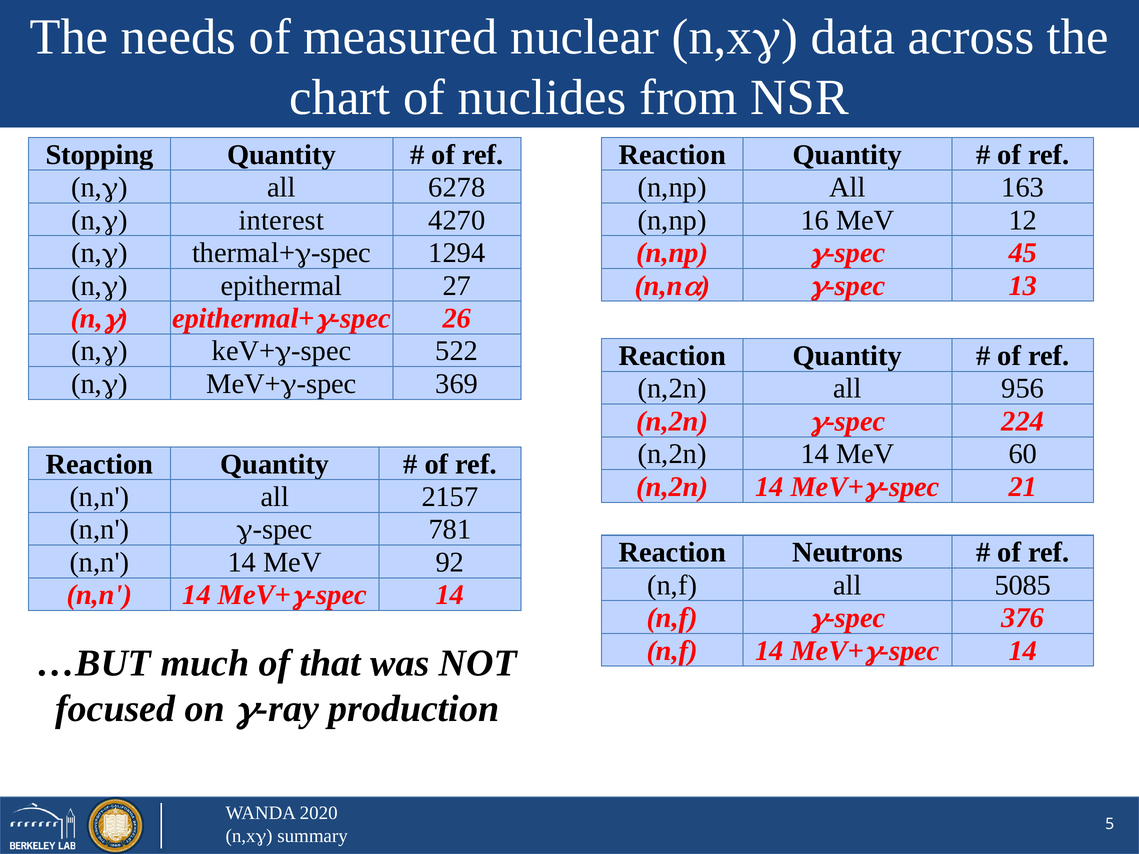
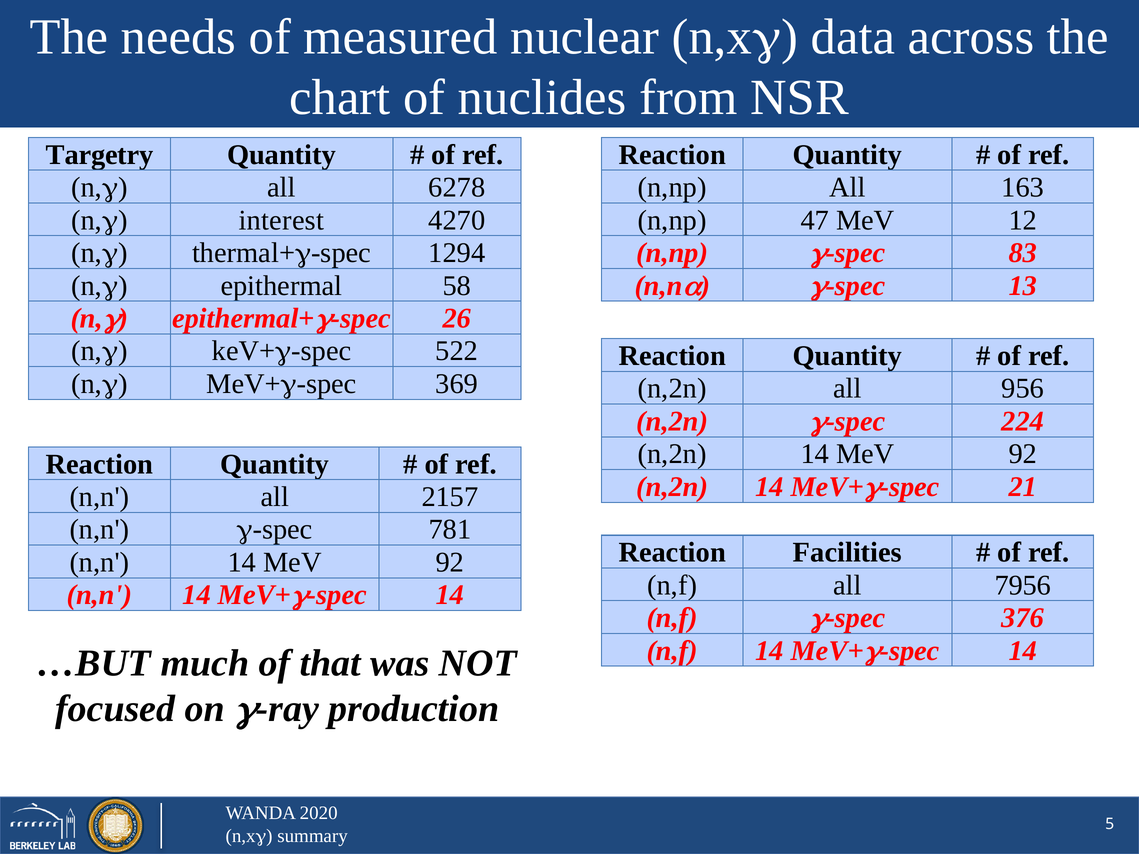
Stopping: Stopping -> Targetry (100, 155)
16: 16 -> 47 (815, 220)
45: 45 -> 83 (1023, 253)
27: 27 -> 58 (457, 286)
n,2n 14 MeV 60: 60 -> 92 (1023, 454)
Neutrons: Neutrons -> Facilities (847, 553)
5085: 5085 -> 7956 (1023, 585)
